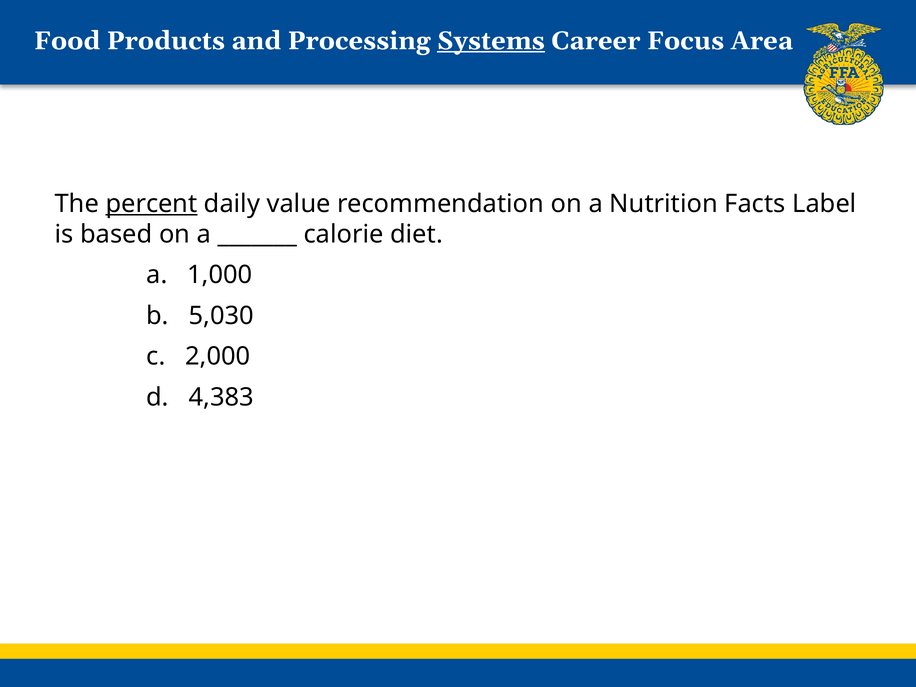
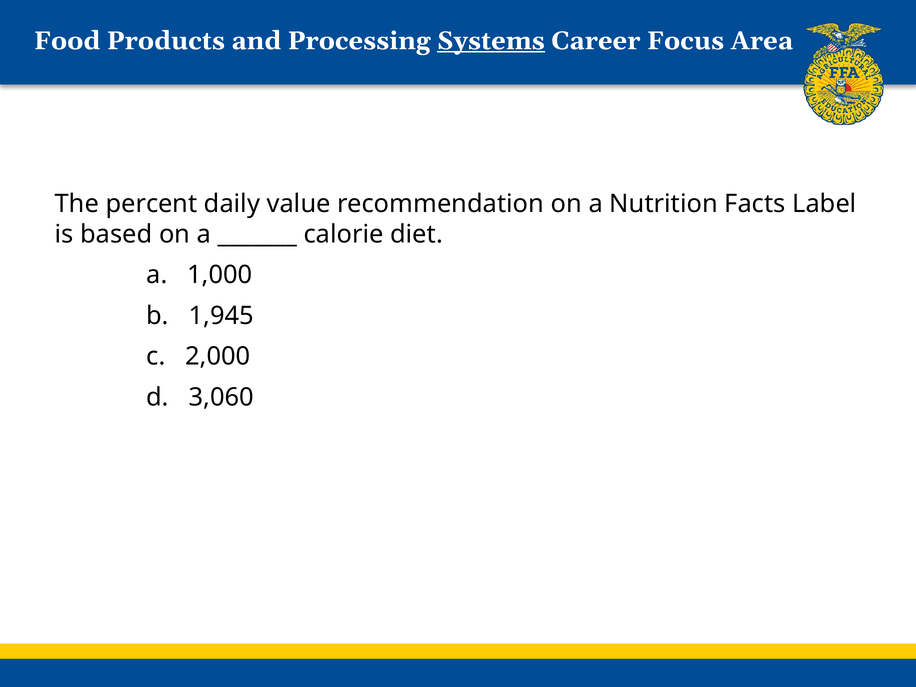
percent underline: present -> none (152, 204)
5,030: 5,030 -> 1,945 (221, 316)
4,383: 4,383 -> 3,060 (221, 397)
